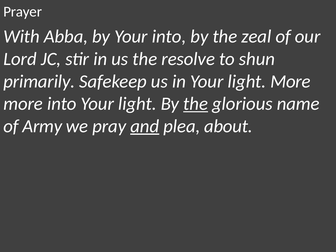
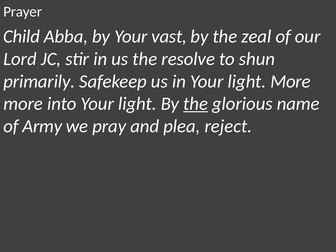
With: With -> Child (22, 37)
Your into: into -> vast (169, 37)
and underline: present -> none (145, 126)
about: about -> reject (228, 126)
